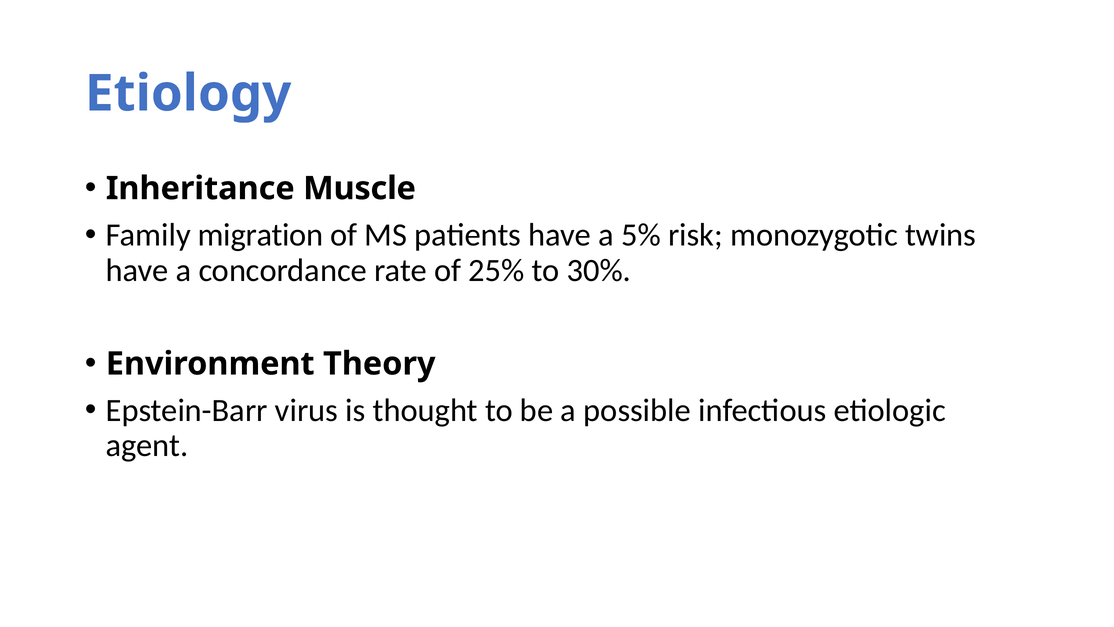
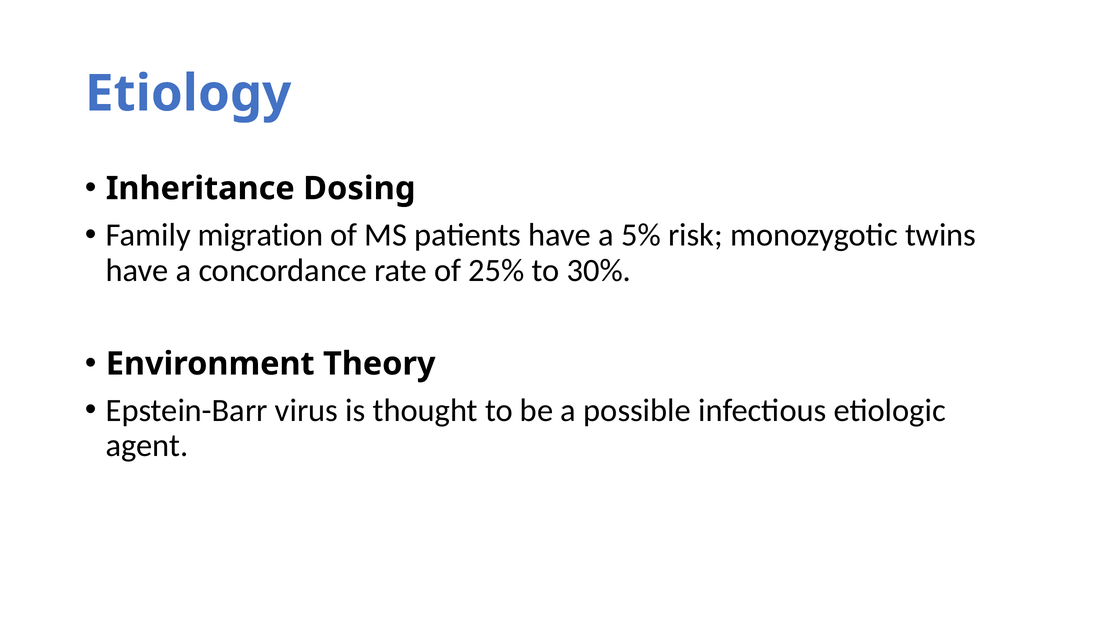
Muscle: Muscle -> Dosing (359, 188)
